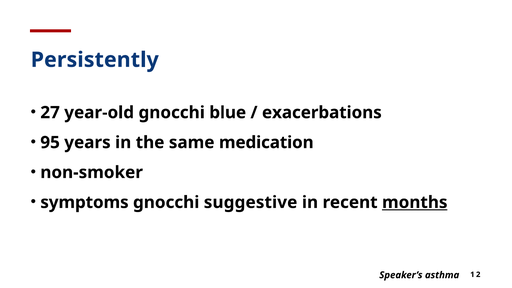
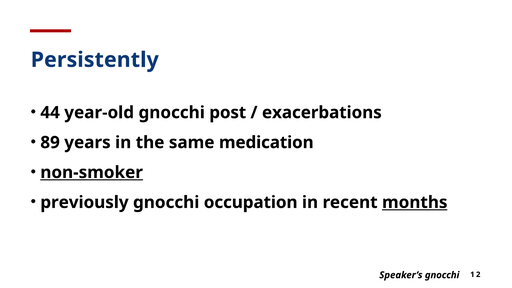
27: 27 -> 44 (50, 113)
blue: blue -> post (228, 113)
95: 95 -> 89 (50, 142)
non-smoker underline: none -> present (92, 172)
symptoms: symptoms -> previously (84, 202)
suggestive: suggestive -> occupation (251, 202)
Speaker’s asthma: asthma -> gnocchi (442, 275)
